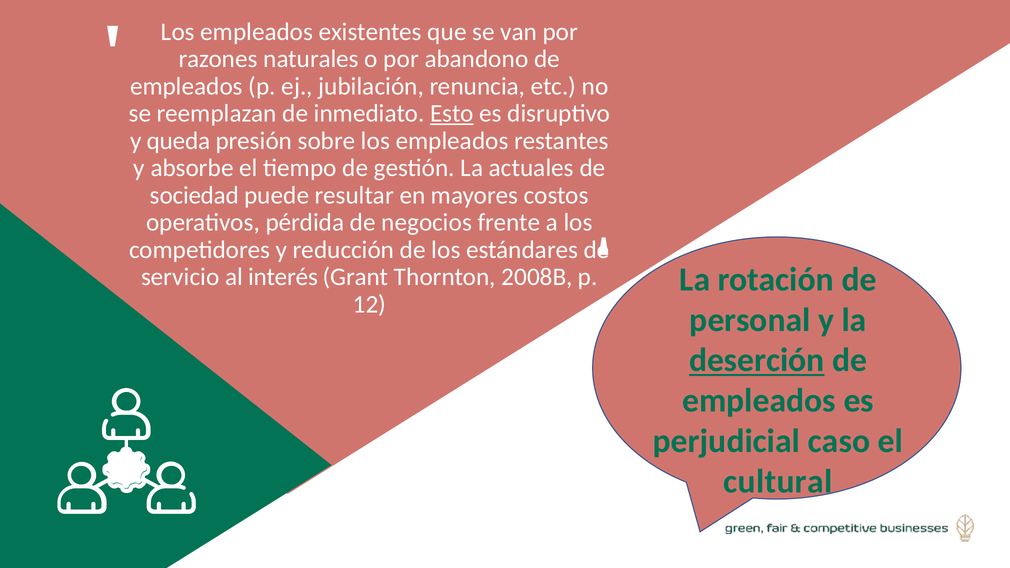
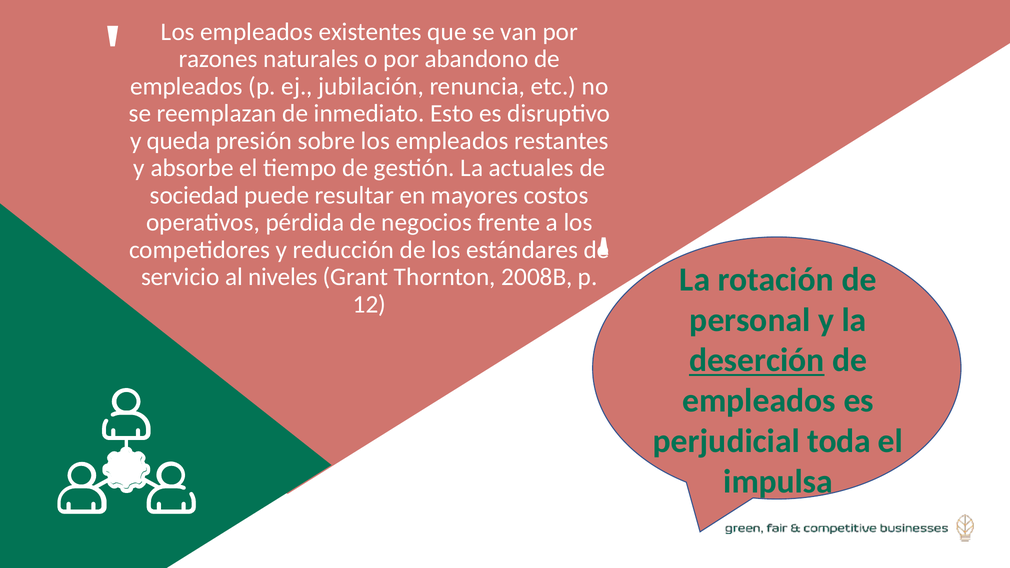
Esto underline: present -> none (452, 114)
interés: interés -> niveles (283, 277)
caso: caso -> toda (839, 441)
cultural: cultural -> impulsa (778, 482)
